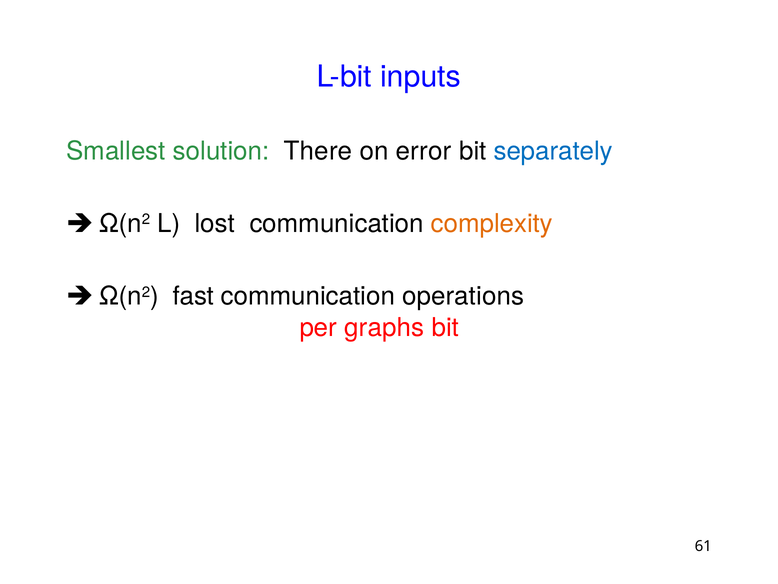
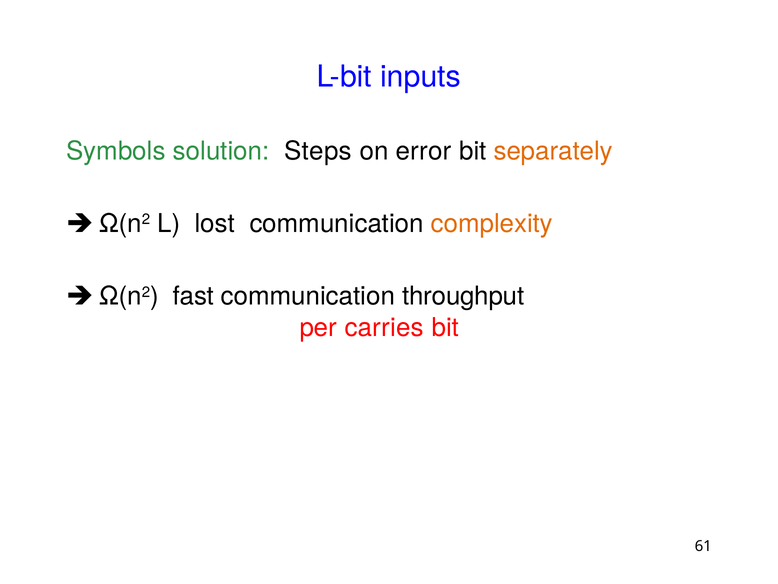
Smallest: Smallest -> Symbols (116, 151)
There: There -> Steps (318, 151)
separately colour: blue -> orange (553, 151)
operations: operations -> throughput (463, 296)
graphs: graphs -> carries (384, 327)
